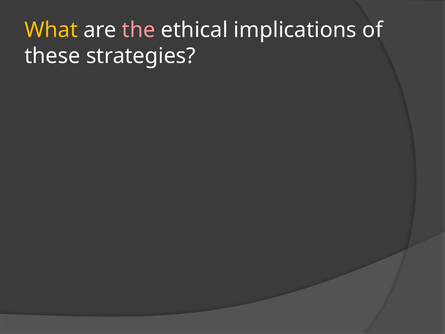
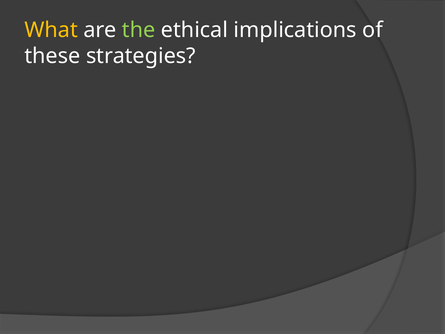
the colour: pink -> light green (139, 30)
